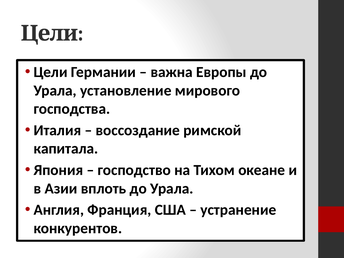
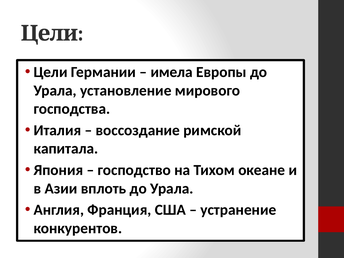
важна: важна -> имела (172, 72)
